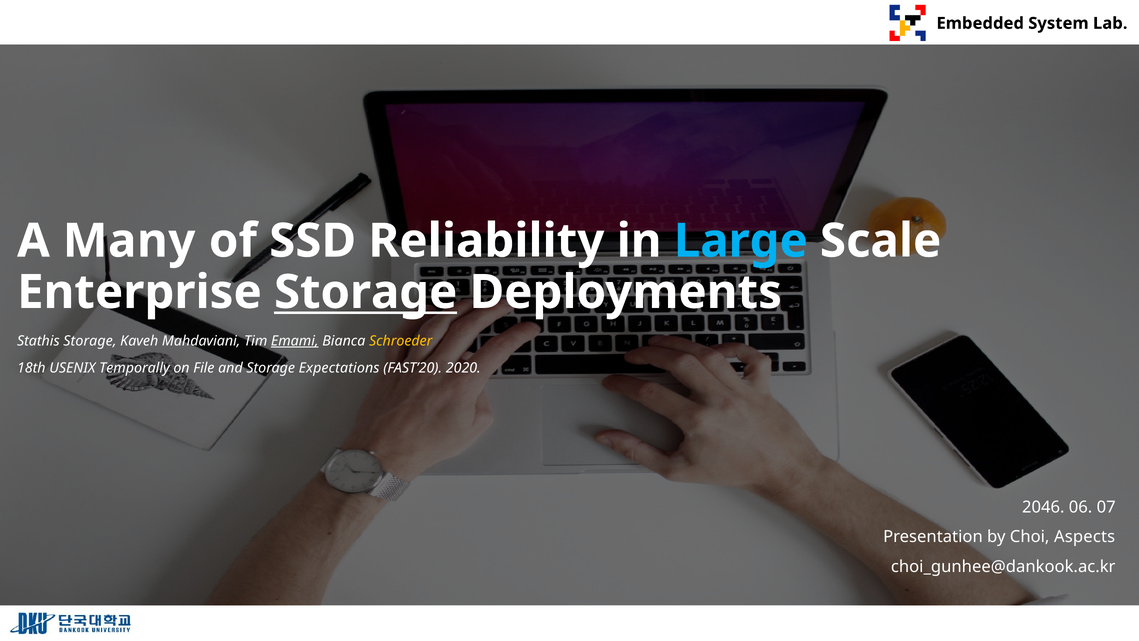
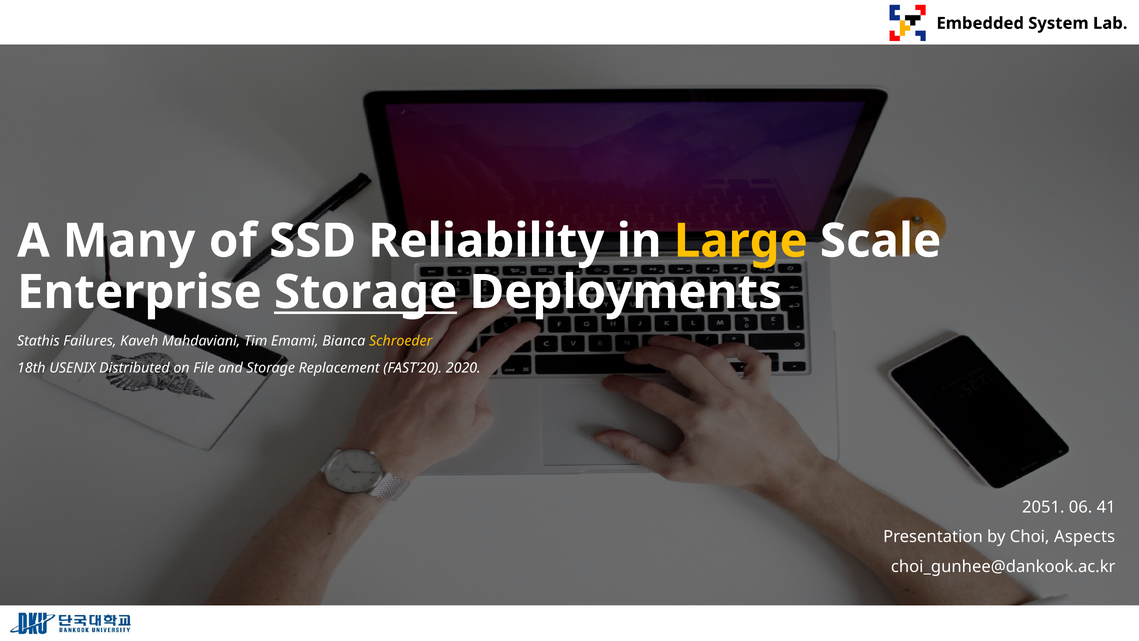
Large colour: light blue -> yellow (741, 241)
Stathis Storage: Storage -> Failures (90, 341)
Emami underline: present -> none (295, 341)
Temporally: Temporally -> Distributed (134, 368)
Expectations: Expectations -> Replacement (339, 368)
2046: 2046 -> 2051 (1043, 507)
07: 07 -> 41 (1106, 507)
